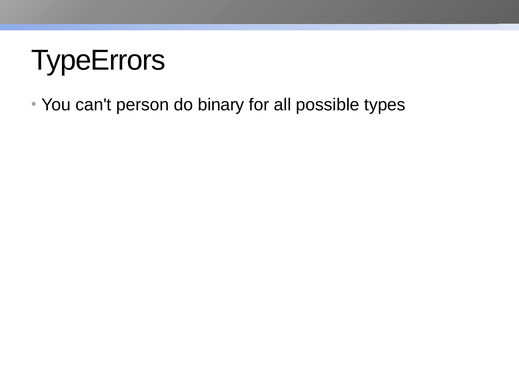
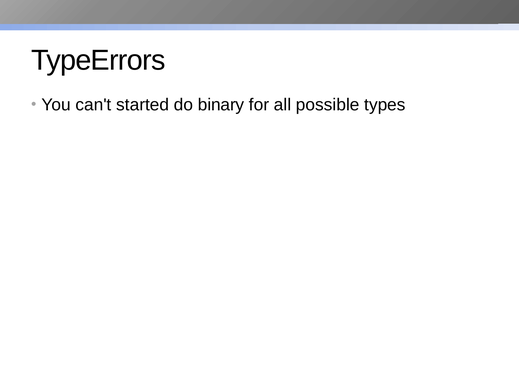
person: person -> started (143, 105)
